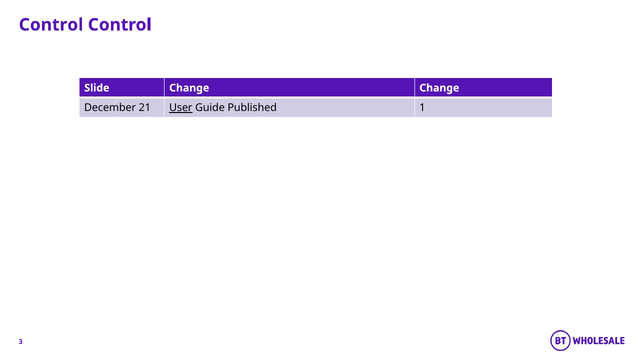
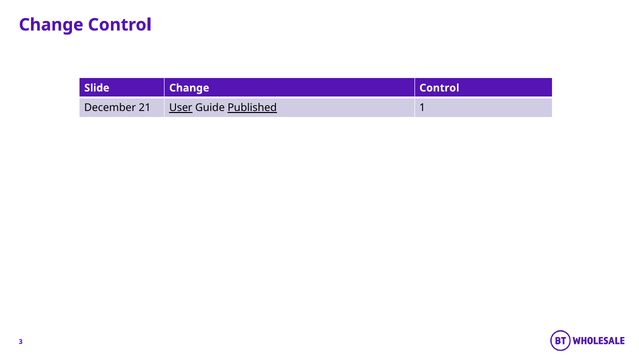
Control: Control -> Change (51, 25)
Change: Change -> Control (439, 88)
Published underline: none -> present (252, 108)
